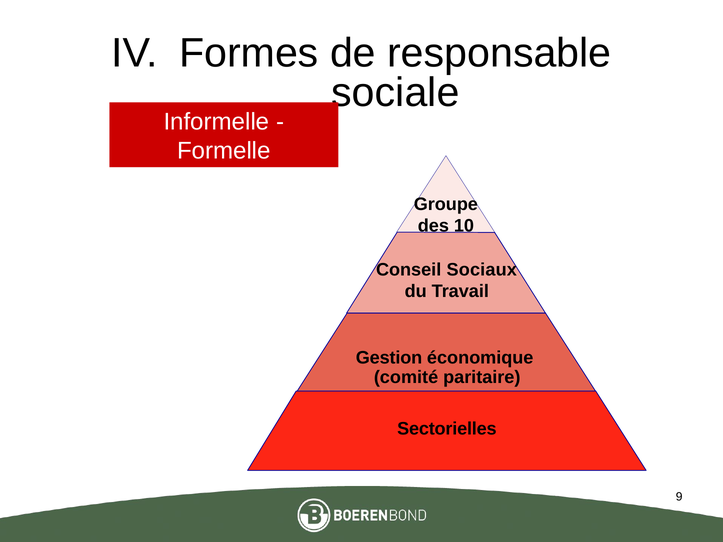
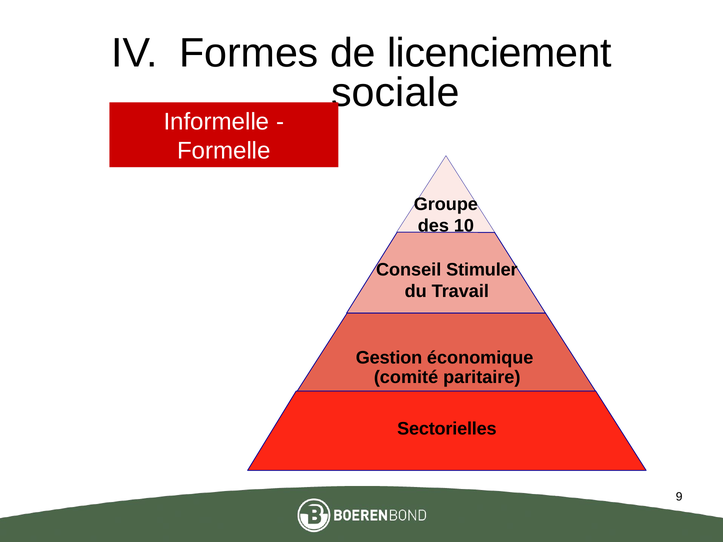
responsable: responsable -> licenciement (499, 53)
Sociaux: Sociaux -> Stimuler (482, 270)
